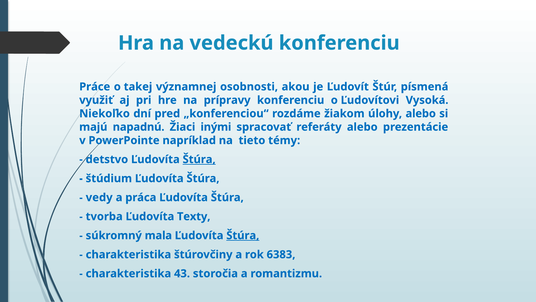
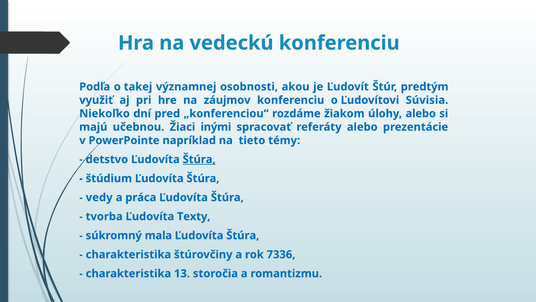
Práce: Práce -> Podľa (95, 87)
písmená: písmená -> predtým (425, 87)
prípravy: prípravy -> záujmov (227, 100)
Vysoká: Vysoká -> Súvisia (427, 100)
napadnú: napadnú -> učebnou (139, 127)
Štúra underline: present -> none (243, 235)
6383: 6383 -> 7336 (281, 254)
43: 43 -> 13 (182, 273)
